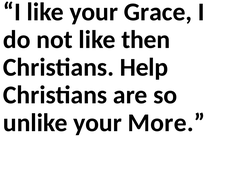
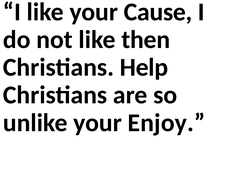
Grace: Grace -> Cause (158, 12)
More: More -> Enjoy (166, 123)
